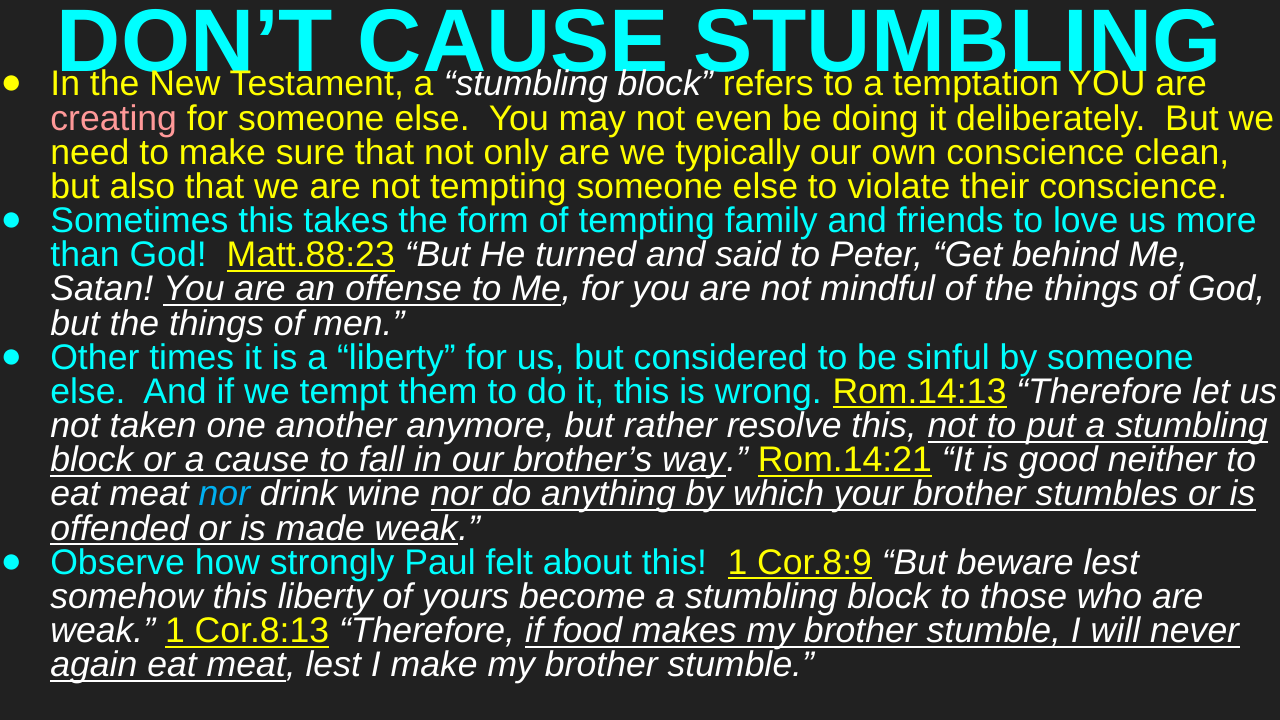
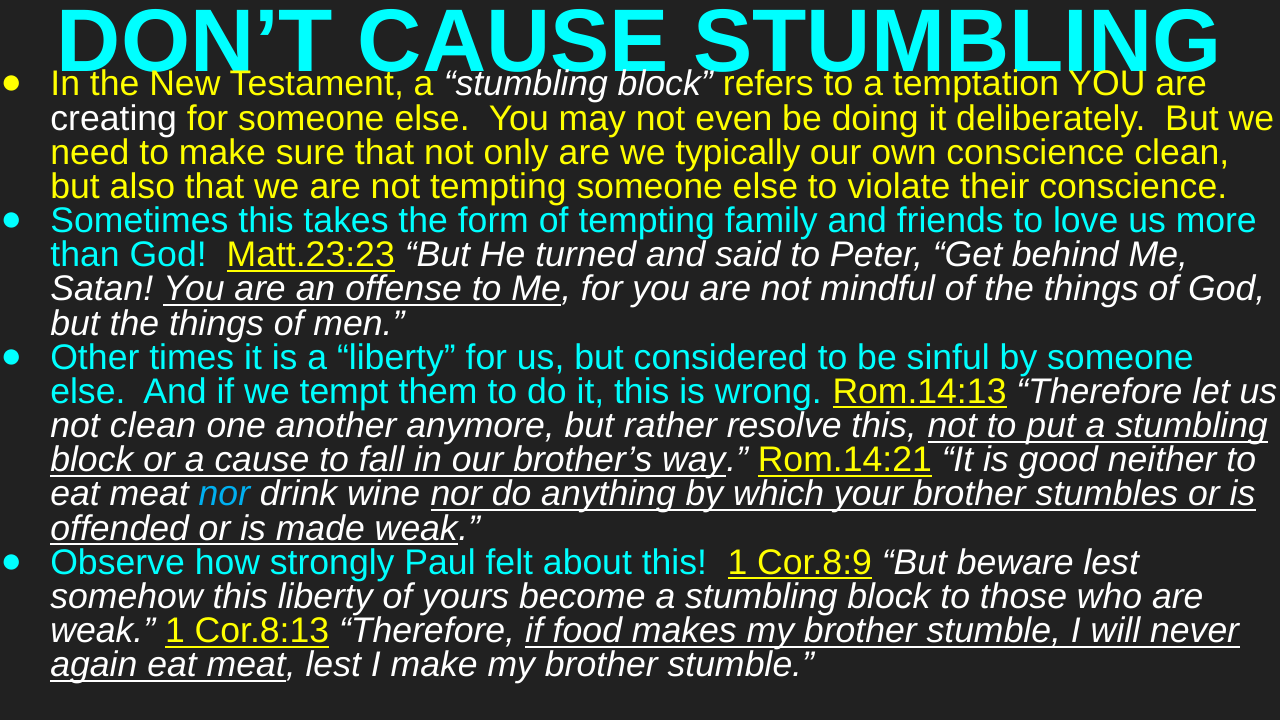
creating colour: pink -> white (114, 118)
Matt.88:23: Matt.88:23 -> Matt.23:23 (311, 255)
not taken: taken -> clean (153, 426)
